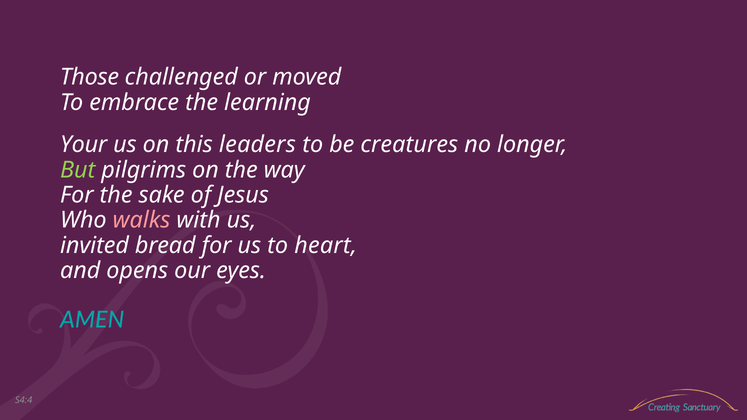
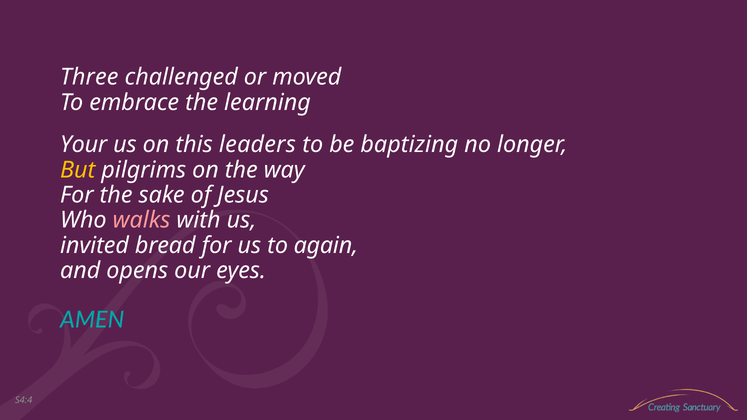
Those: Those -> Three (89, 77)
creatures: creatures -> baptizing (409, 145)
But colour: light green -> yellow (78, 170)
heart: heart -> again (326, 246)
